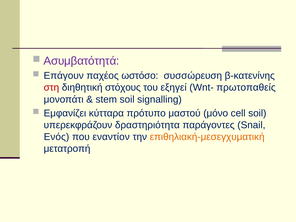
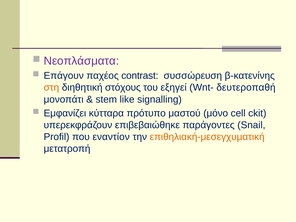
Ασυμβατότητά: Ασυμβατότητά -> Νεοπλάσματα (81, 61)
ωστόσο: ωστόσο -> contrast (140, 76)
στη colour: red -> orange (51, 88)
πρωτοπαθείς: πρωτοπαθείς -> δευτεροπαθή (246, 88)
stem soil: soil -> like (127, 99)
cell soil: soil -> ckit (257, 113)
δραστηριότητα: δραστηριότητα -> επιβεβαιώθηκε (147, 125)
Ενός: Ενός -> Profil (57, 137)
